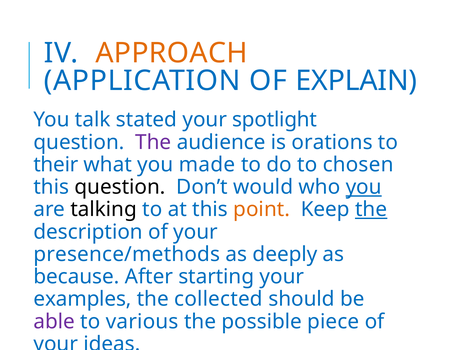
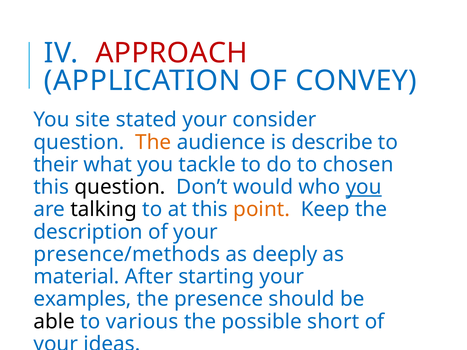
APPROACH colour: orange -> red (171, 53)
EXPLAIN: EXPLAIN -> CONVEY (356, 81)
talk: talk -> site (93, 120)
spotlight: spotlight -> consider (274, 120)
The colour: purple -> orange (153, 142)
orations: orations -> describe (332, 142)
made: made -> tackle (207, 165)
the underline: present -> none (371, 210)
because: because -> material (76, 277)
collected: collected -> presence (219, 299)
able colour: purple -> black (54, 322)
piece: piece -> short (333, 322)
